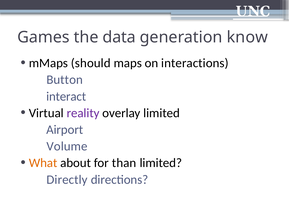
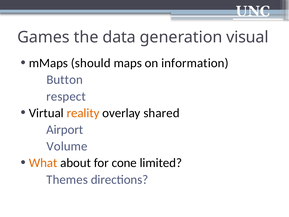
know: know -> visual (247, 37)
interactions: interactions -> information (195, 63)
interact: interact -> respect (66, 96)
reality colour: purple -> orange (83, 113)
overlay limited: limited -> shared (162, 113)
than: than -> cone (124, 163)
Directly: Directly -> Themes (67, 179)
